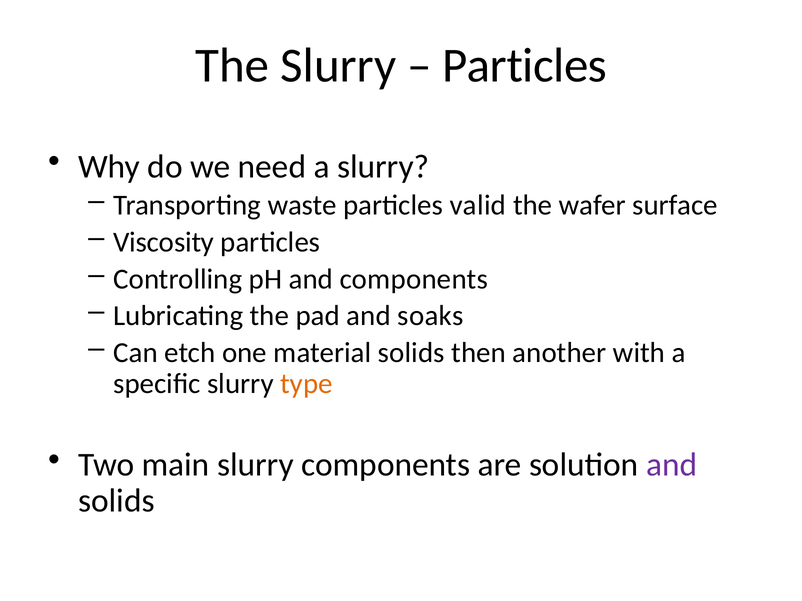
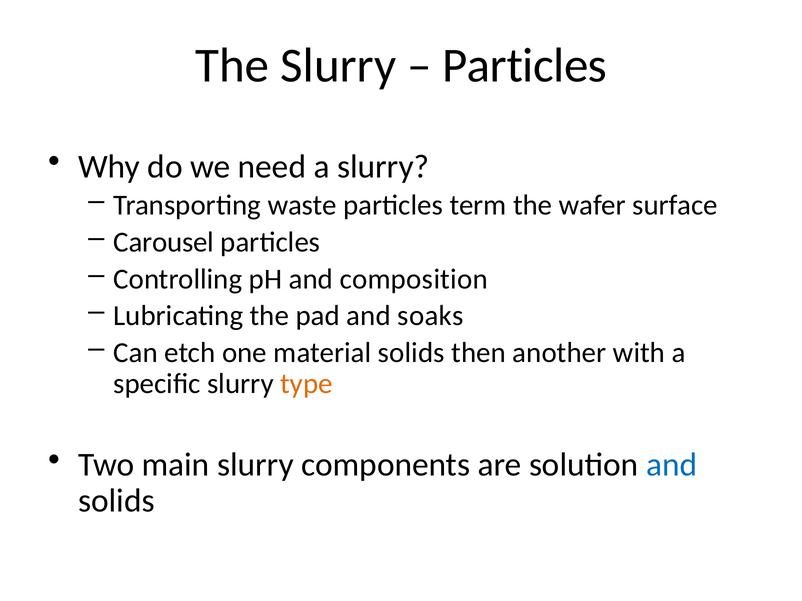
valid: valid -> term (478, 205)
Viscosity: Viscosity -> Carousel (164, 242)
and components: components -> composition (414, 279)
and colour: purple -> blue (672, 465)
